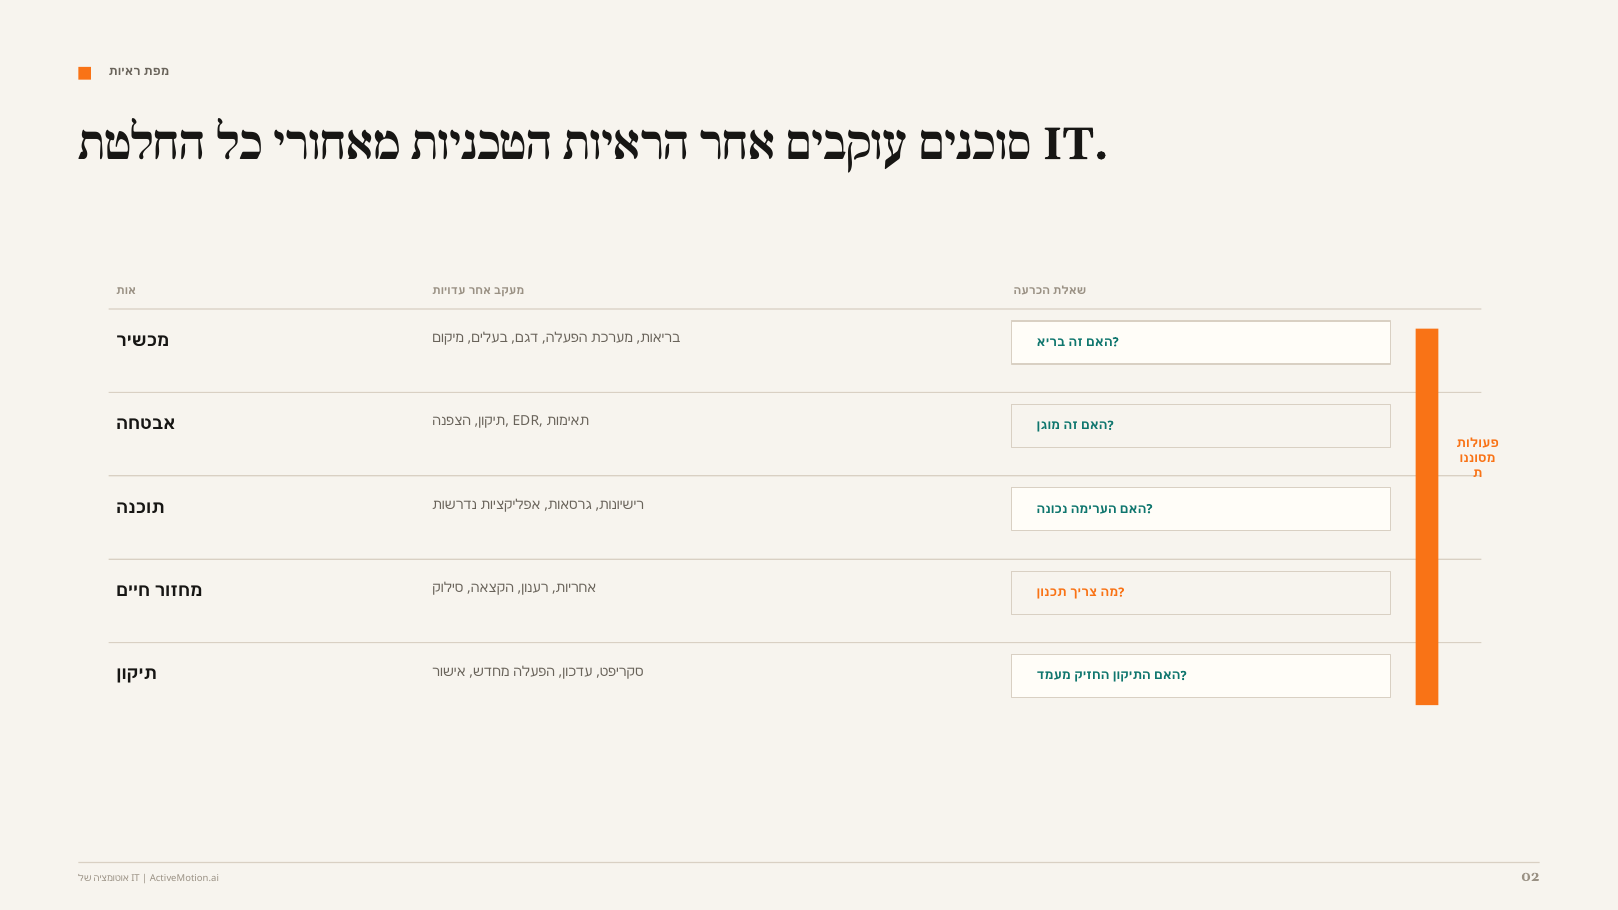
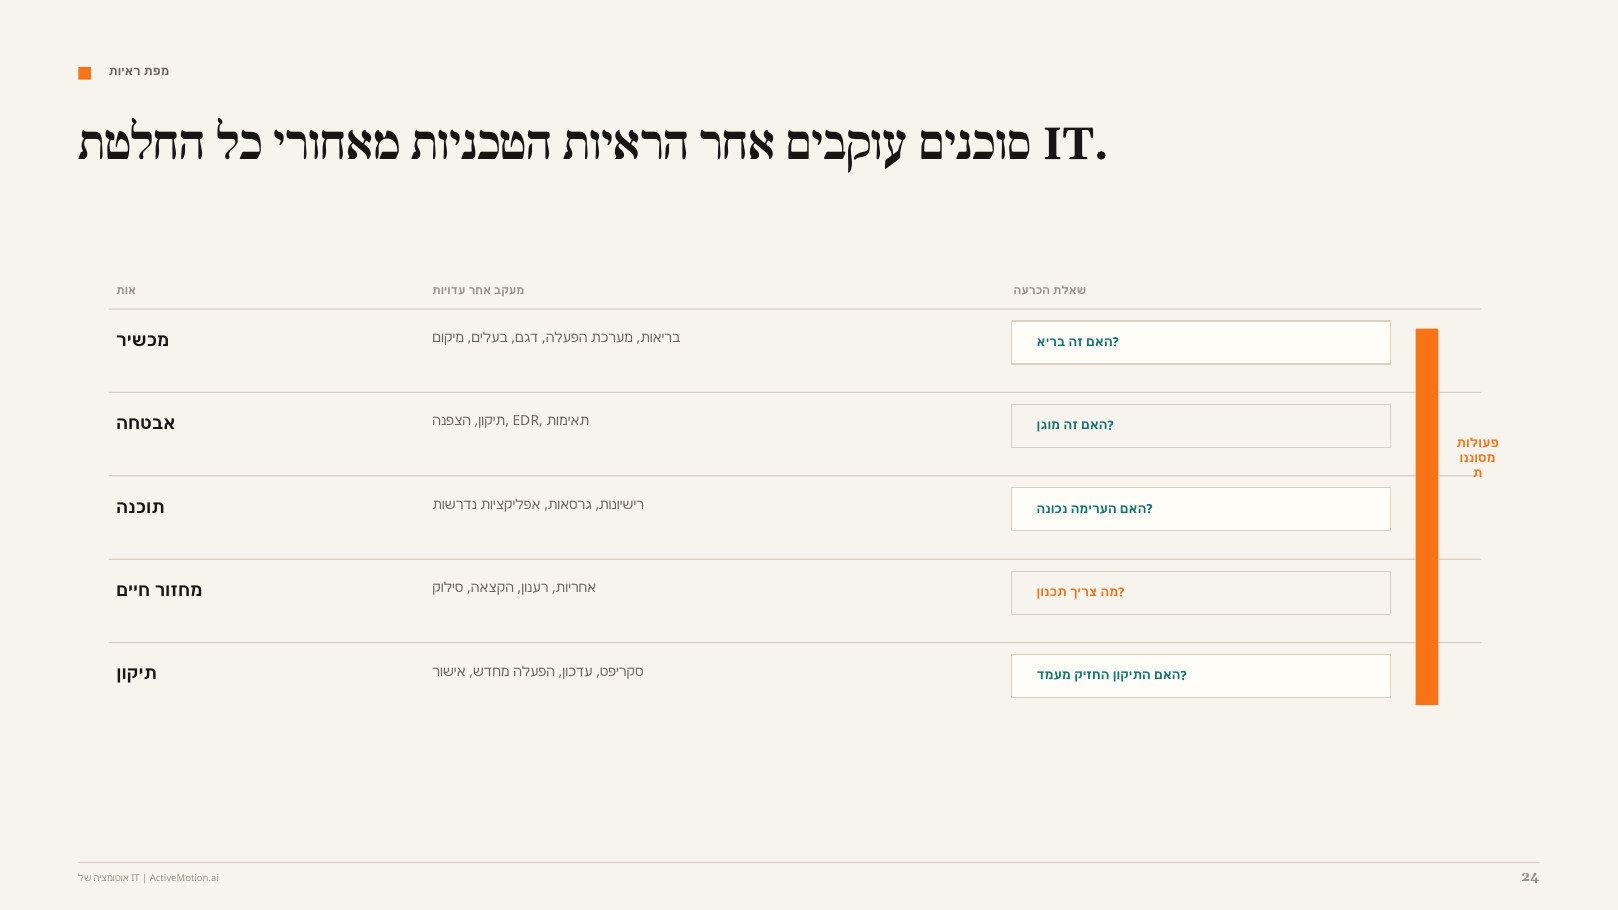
02: 02 -> 24 (1530, 876)
